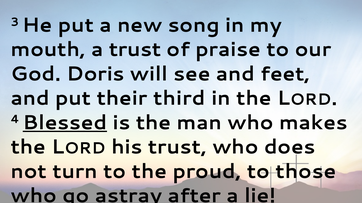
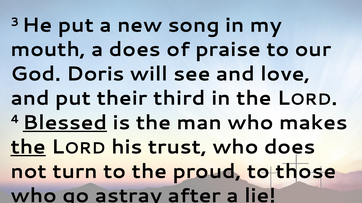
a trust: trust -> does (135, 50)
feet: feet -> love (285, 74)
the underline: none -> present (28, 147)
